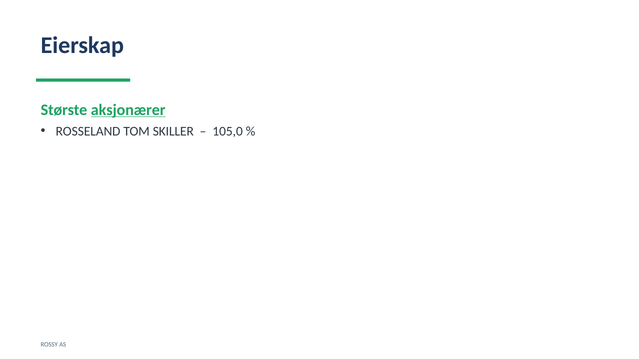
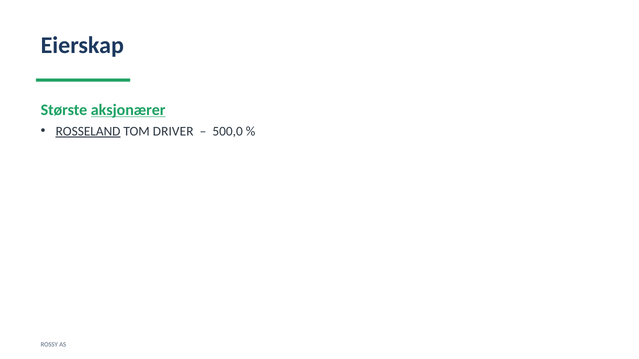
ROSSELAND underline: none -> present (88, 131)
SKILLER: SKILLER -> DRIVER (173, 131)
105,0: 105,0 -> 500,0 (228, 131)
